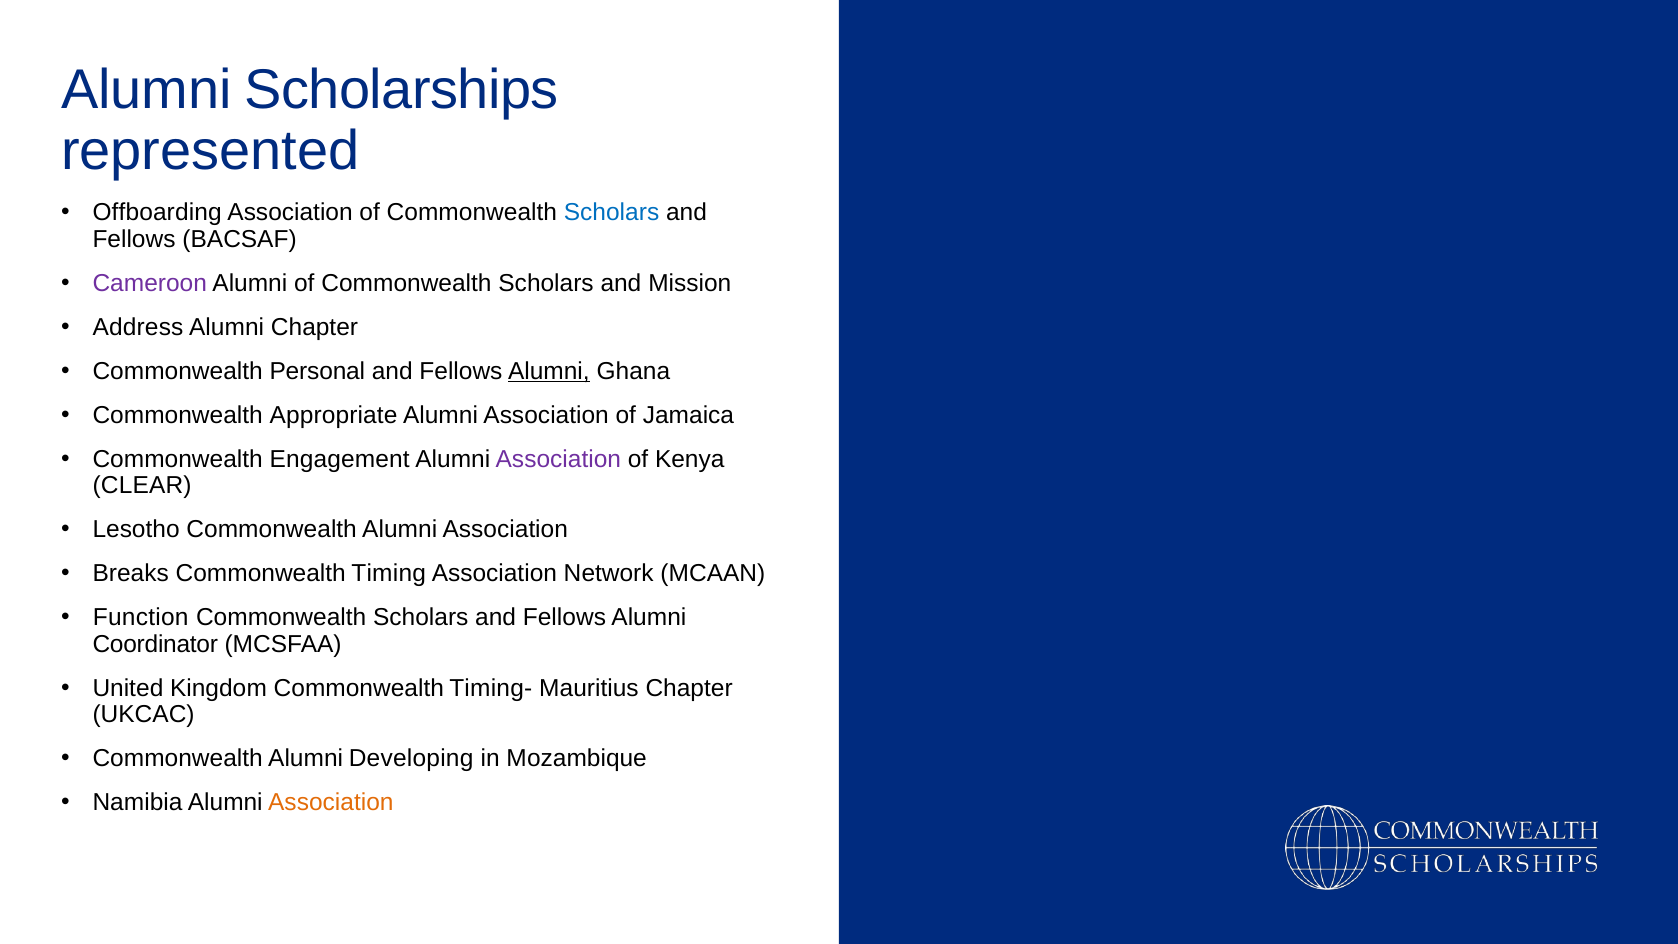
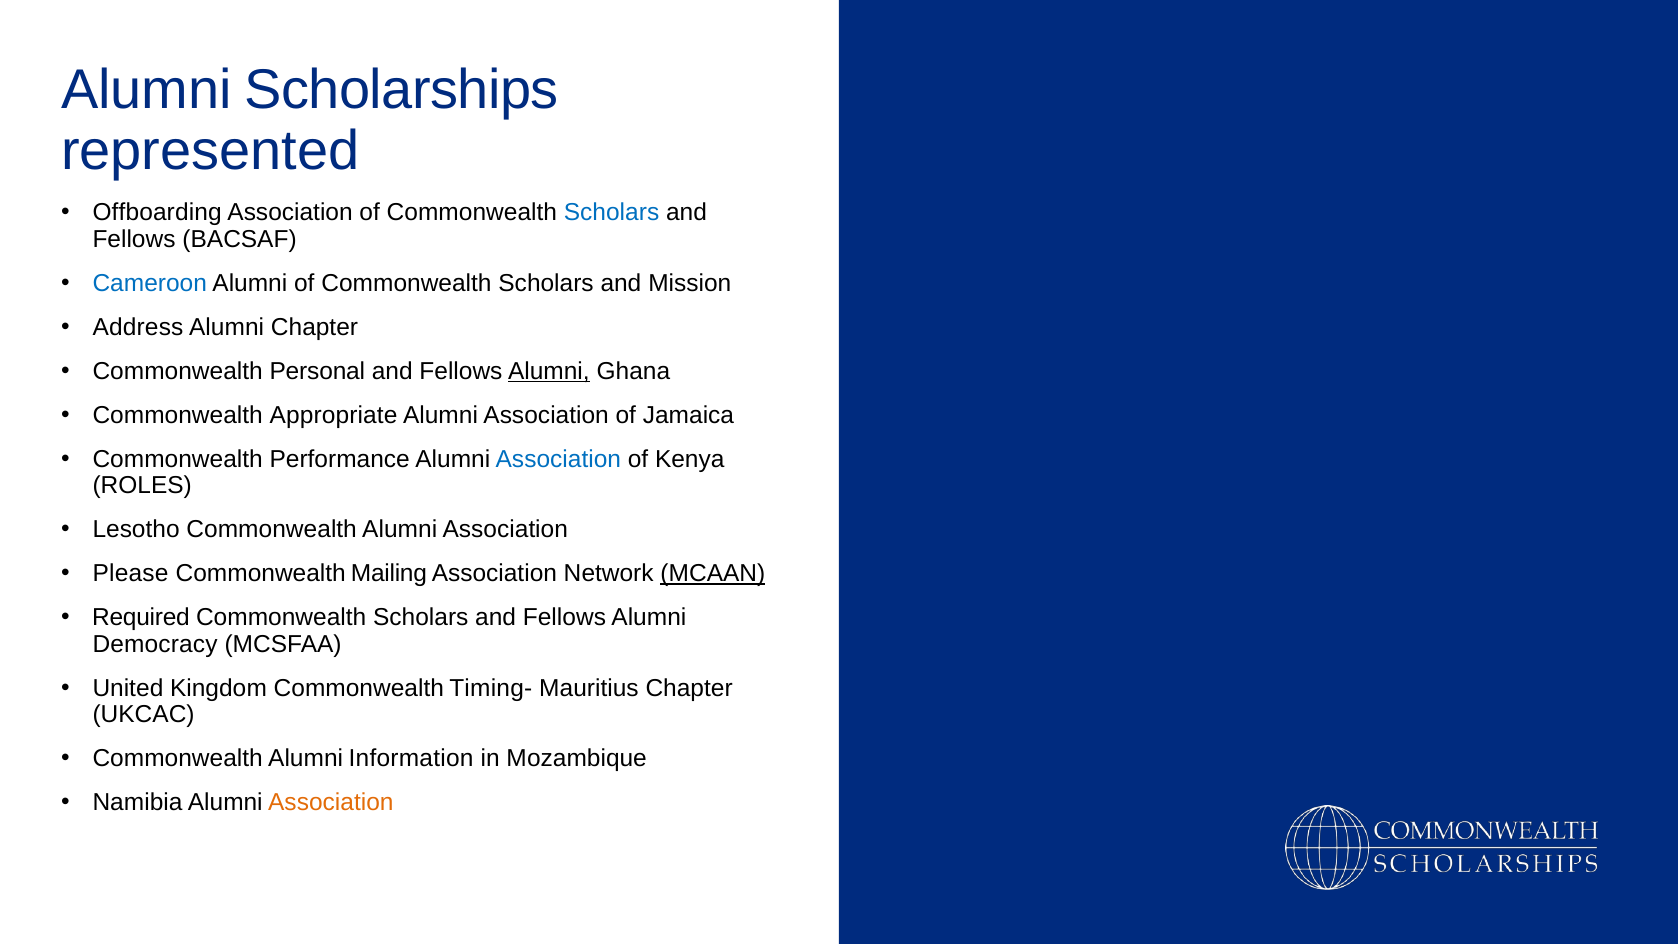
Cameroon colour: purple -> blue (150, 283)
Engagement: Engagement -> Performance (340, 459)
Association colour: purple -> blue (558, 459)
CLEAR: CLEAR -> ROLES (142, 485)
Breaks: Breaks -> Please (131, 573)
Timing: Timing -> Mailing (389, 573)
MCAAN underline: none -> present (713, 573)
Function: Function -> Required (141, 617)
Coordinator: Coordinator -> Democracy (155, 644)
Developing: Developing -> Information (411, 758)
